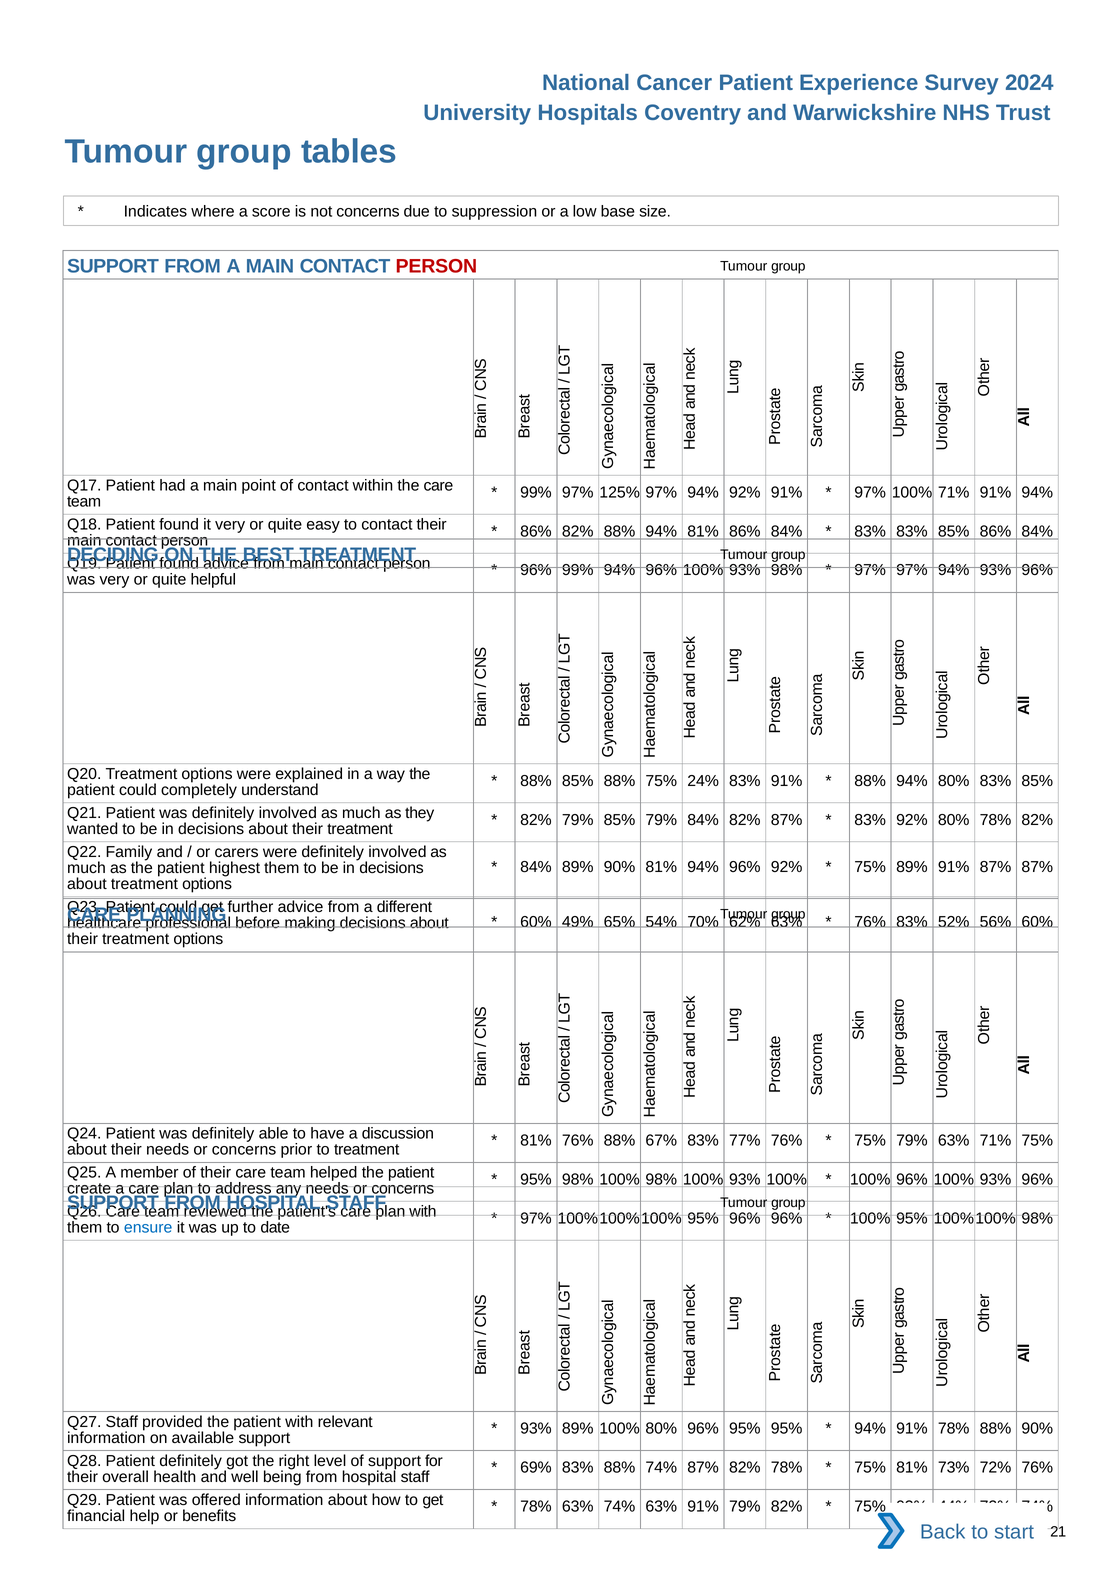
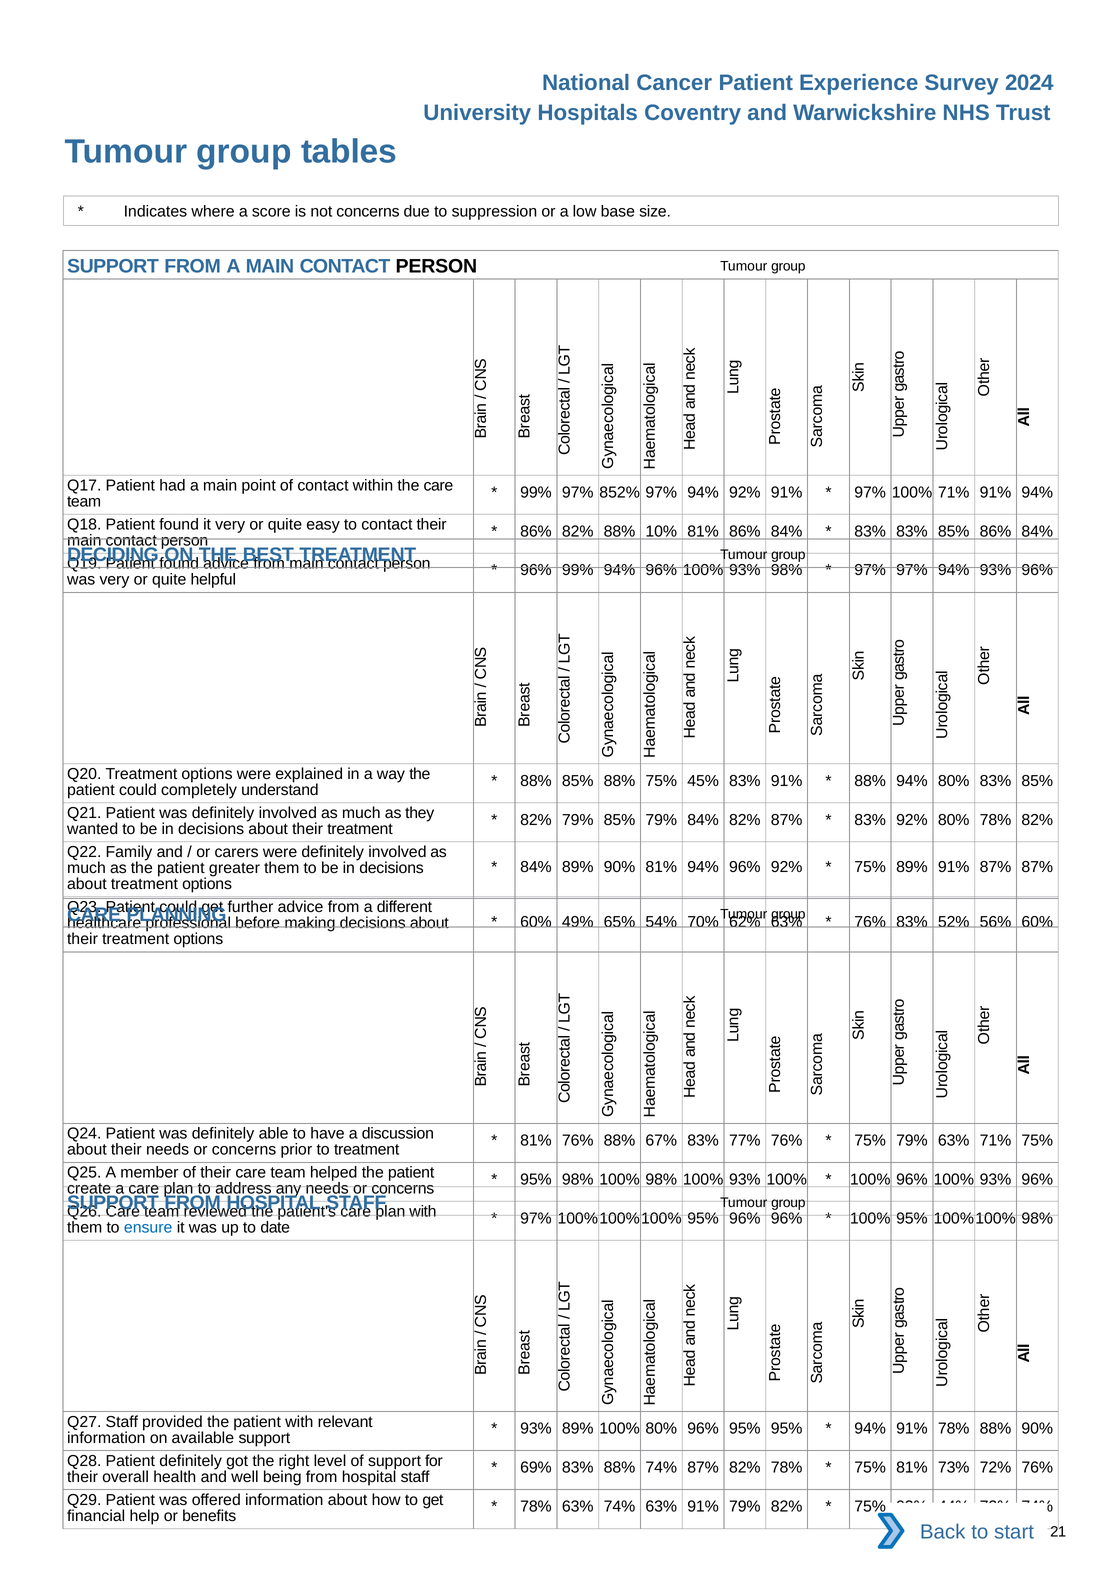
PERSON colour: red -> black (436, 266)
125%: 125% -> 852% (620, 492)
82% 88% 94%: 94% -> 10% (661, 531)
24%: 24% -> 45% (703, 781)
highest: highest -> greater (234, 868)
